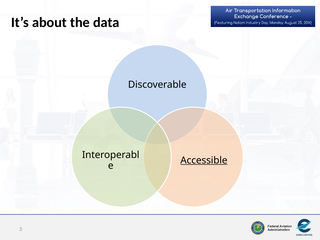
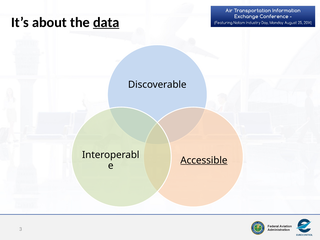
data underline: none -> present (106, 22)
